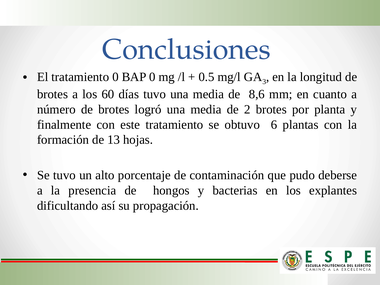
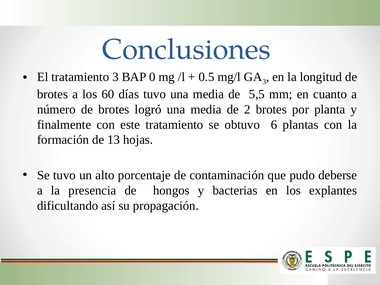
tratamiento 0: 0 -> 3 (115, 77)
8,6: 8,6 -> 5,5 (257, 94)
